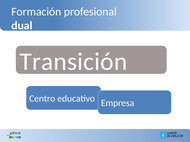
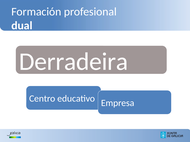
Transición: Transición -> Derradeira (74, 62)
